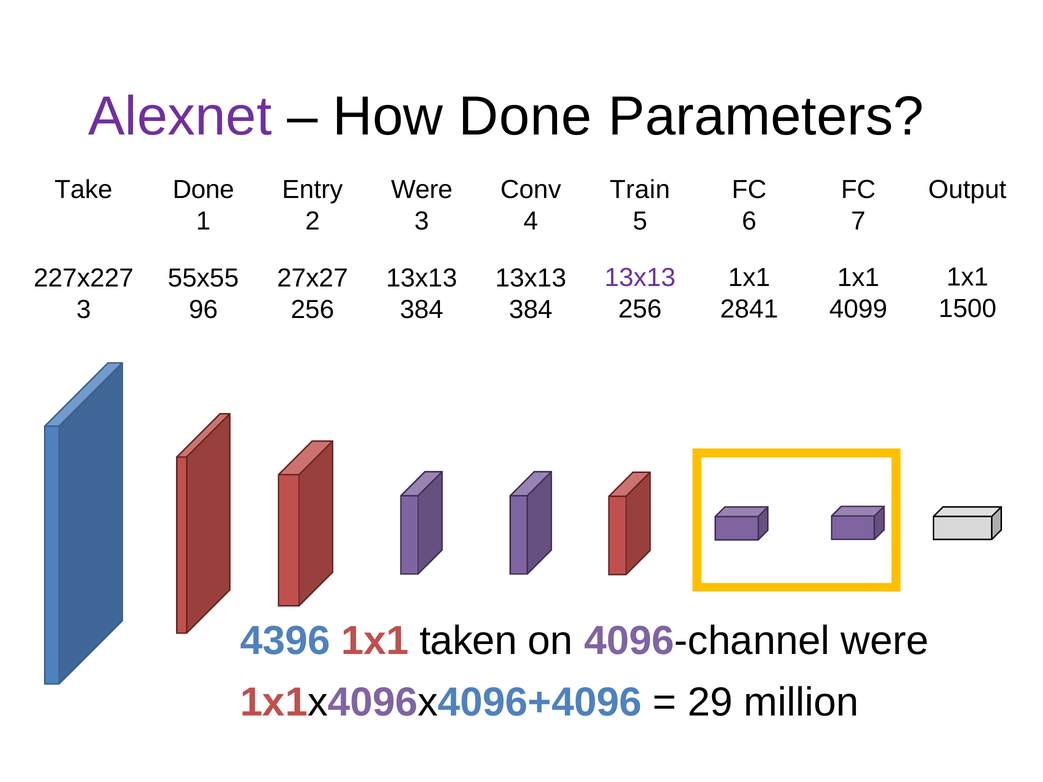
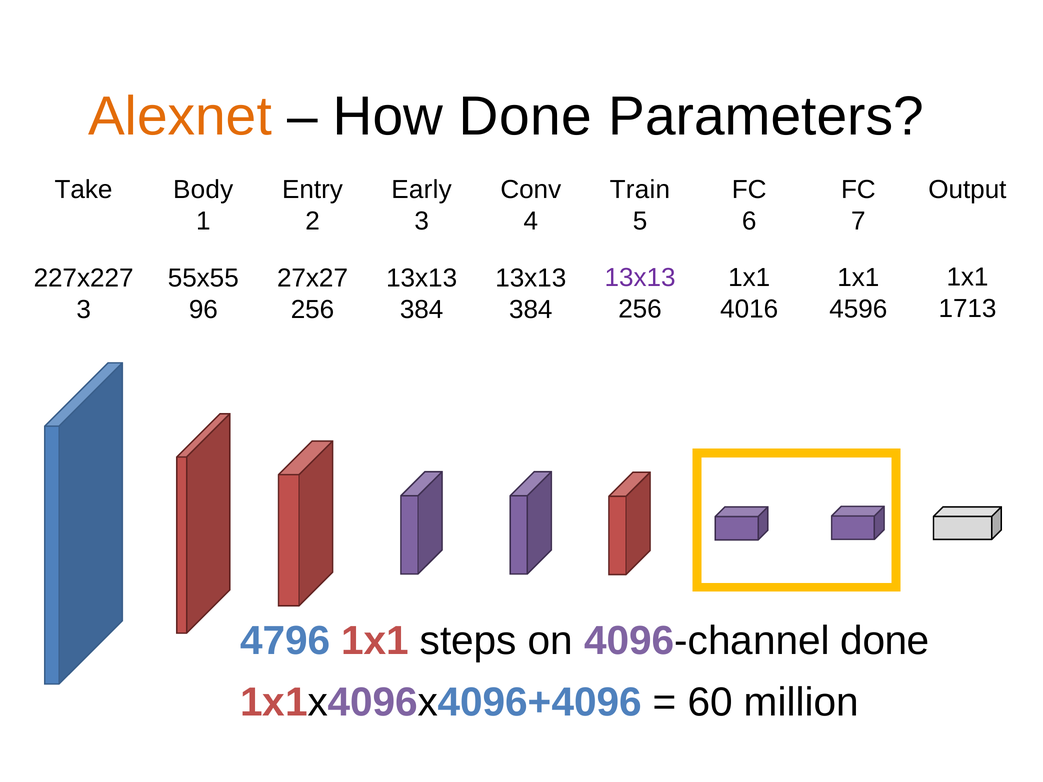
Alexnet colour: purple -> orange (180, 117)
Done: Done -> Body (203, 190)
Were: Were -> Early (422, 190)
1500: 1500 -> 1713 (968, 309)
2841: 2841 -> 4016 (749, 309)
4099: 4099 -> 4596 (858, 309)
4396: 4396 -> 4796 (285, 641)
taken: taken -> steps (468, 641)
4096-channel were: were -> done (885, 641)
29: 29 -> 60 (710, 702)
